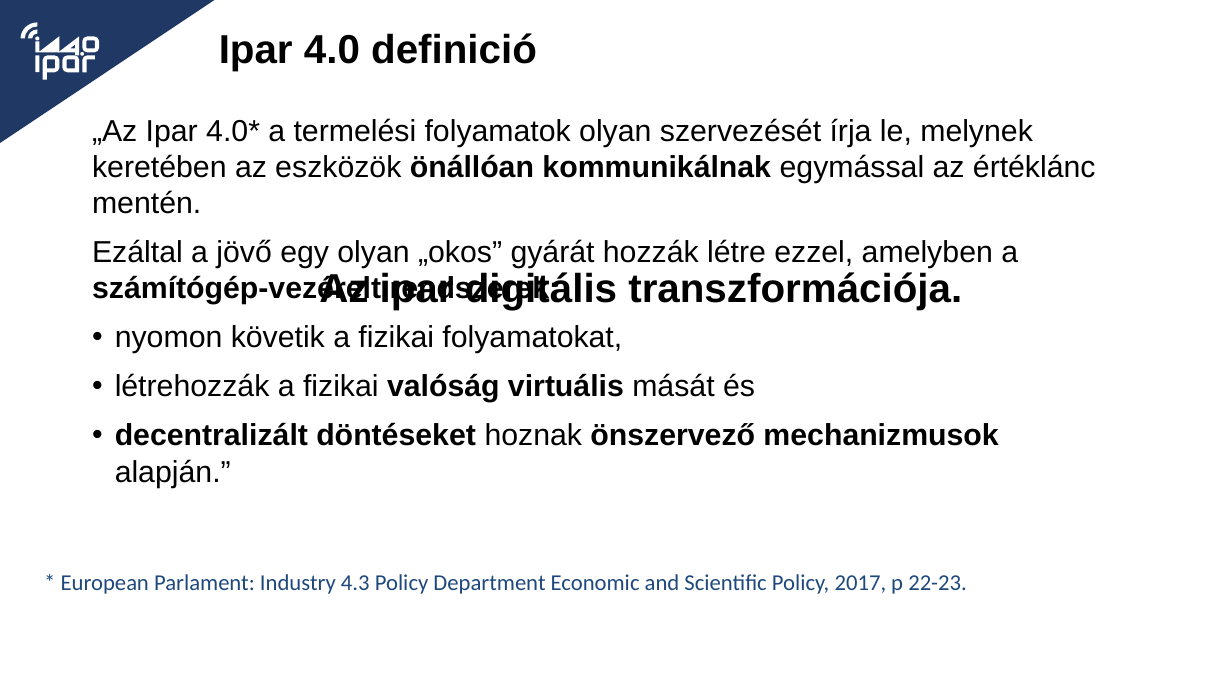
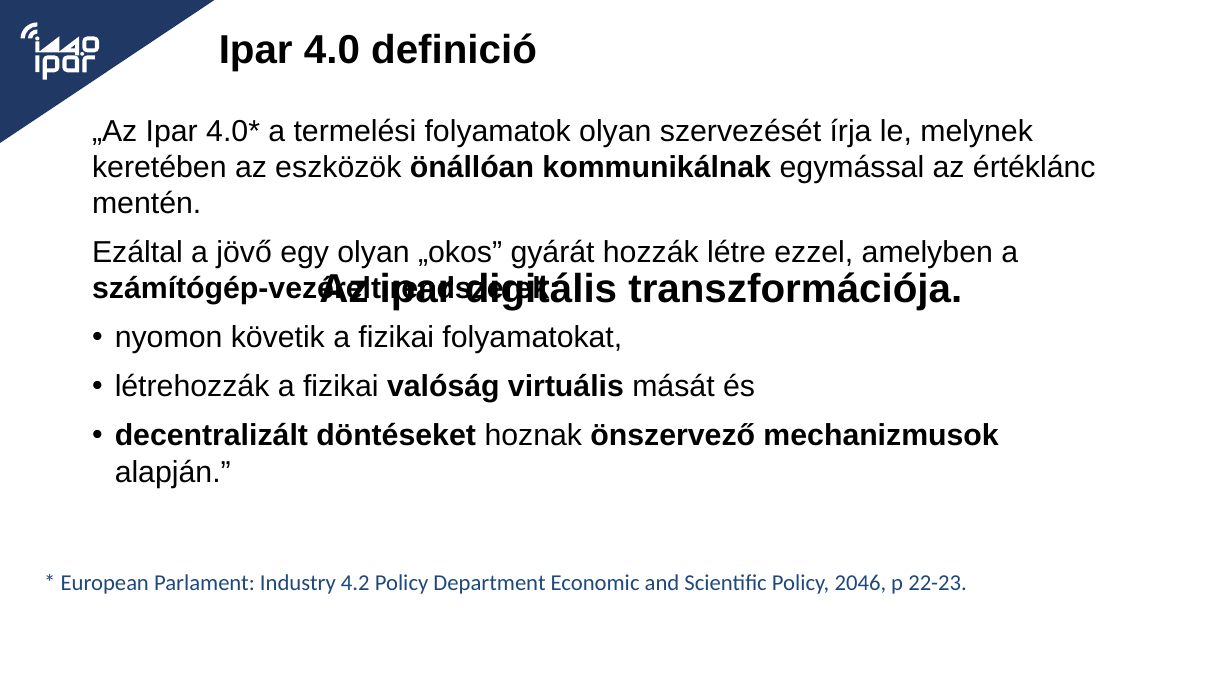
4.3: 4.3 -> 4.2 (355, 583)
2017: 2017 -> 2046 (860, 583)
